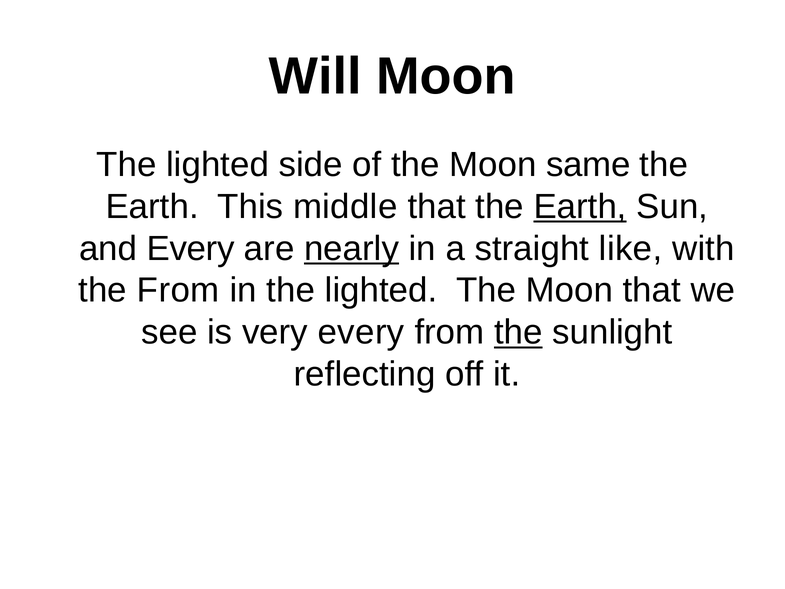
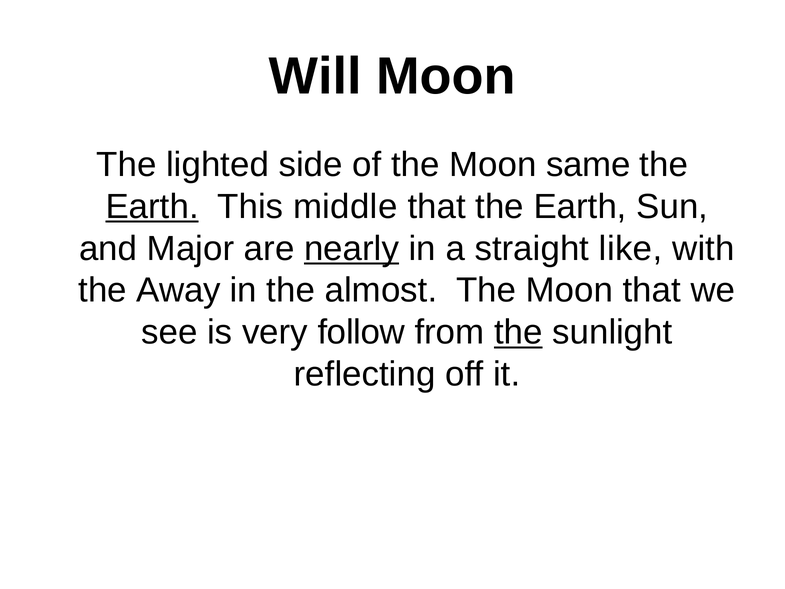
Earth underline: none -> present (152, 207)
Earth underline: present -> none (580, 207)
and Every: Every -> Major (191, 248)
the From: From -> Away (178, 290)
in the lighted: lighted -> almost (381, 290)
very every: every -> follow (361, 332)
